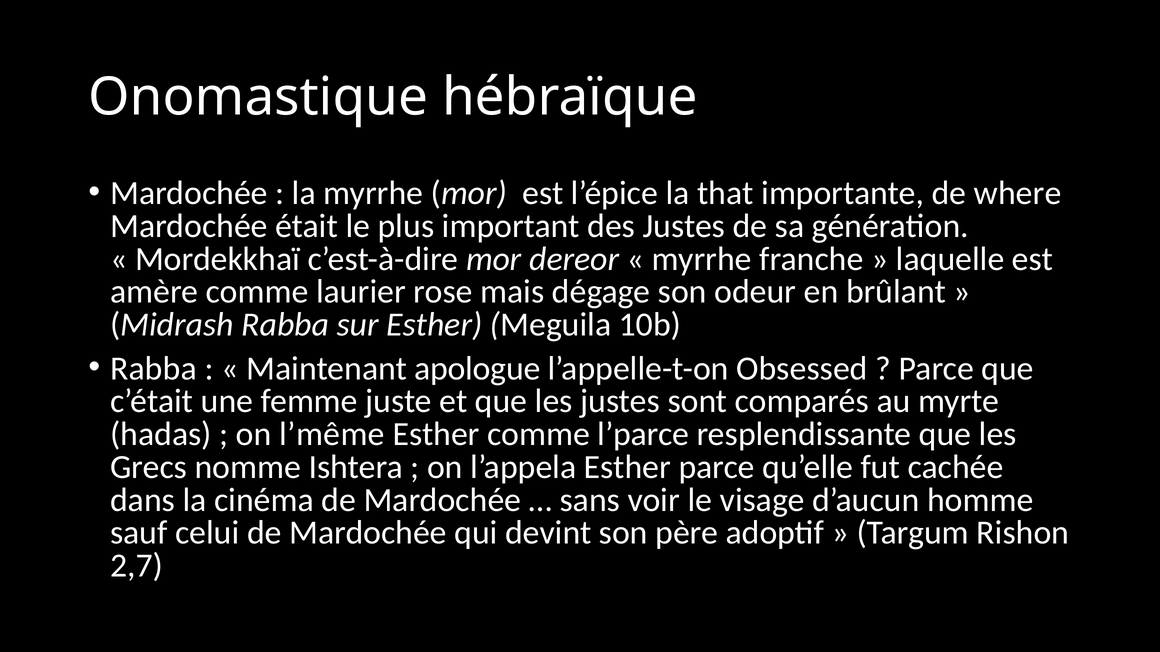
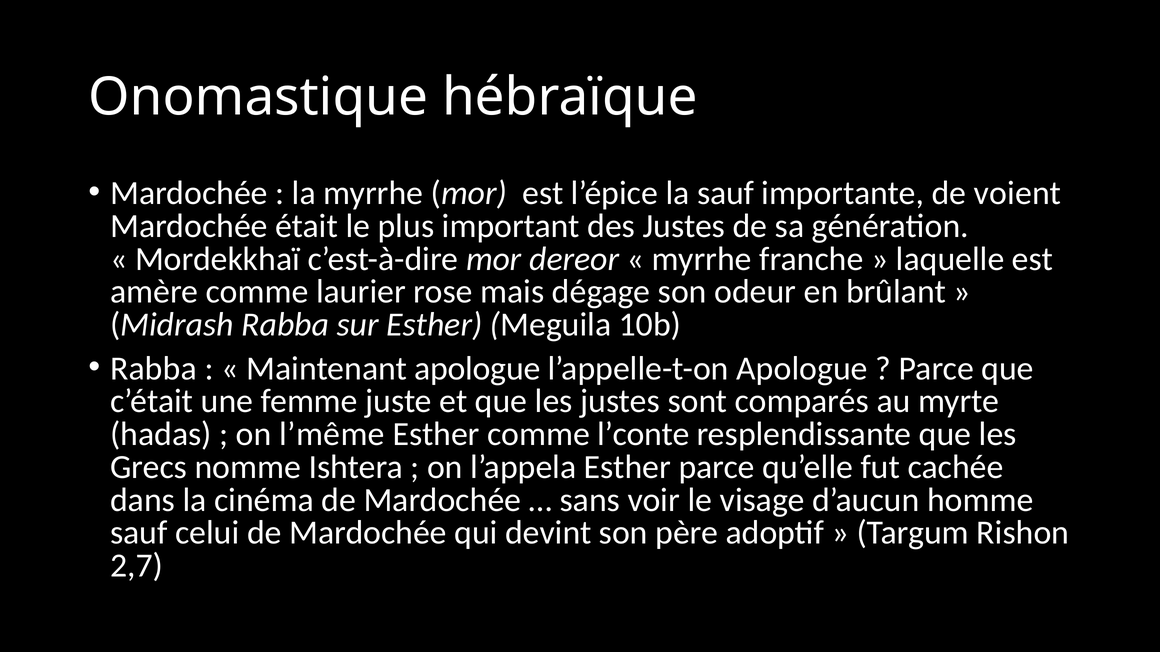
la that: that -> sauf (725, 193)
where: where -> voient (1018, 193)
l’appelle-t-on Obsessed: Obsessed -> Apologue (802, 369)
l’parce: l’parce -> l’conte (643, 434)
